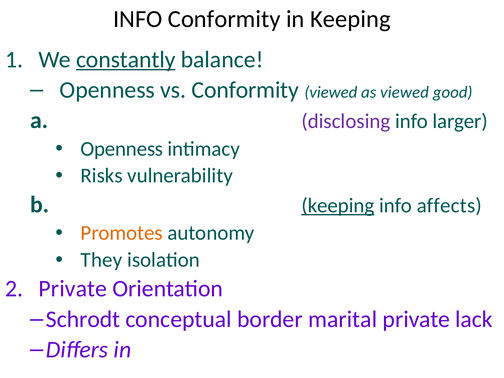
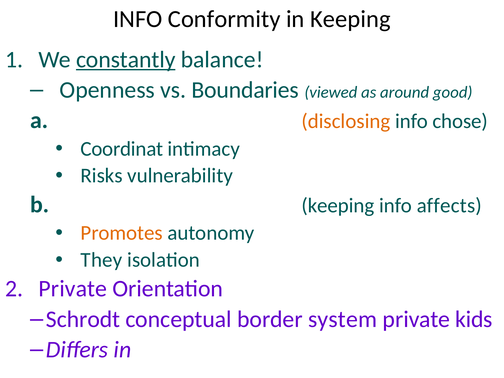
vs Conformity: Conformity -> Boundaries (245, 90)
as viewed: viewed -> around (405, 92)
disclosing colour: purple -> orange (346, 121)
larger: larger -> chose (460, 121)
Openness: Openness -> Coordinat (122, 149)
keeping underline: present -> none (338, 206)
marital: marital -> system (343, 319)
lack: lack -> kids (474, 319)
